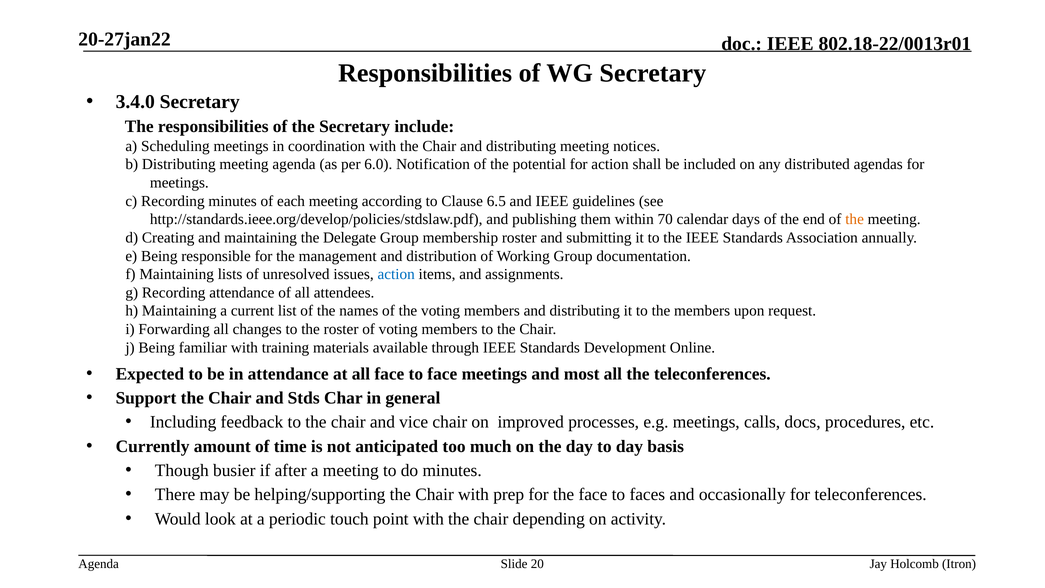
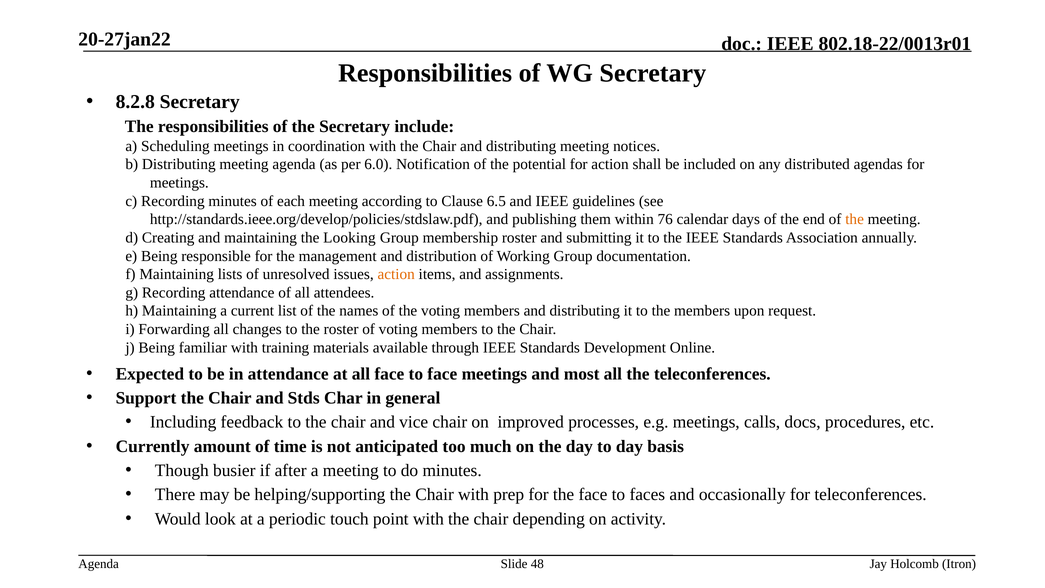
3.4.0: 3.4.0 -> 8.2.8 (135, 102)
70: 70 -> 76 (665, 219)
Delegate: Delegate -> Looking (349, 238)
action colour: blue -> orange (396, 274)
20: 20 -> 48 (537, 564)
